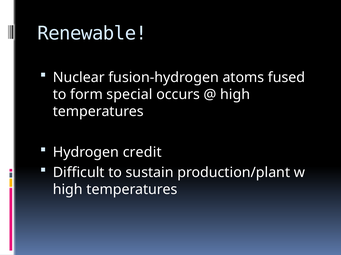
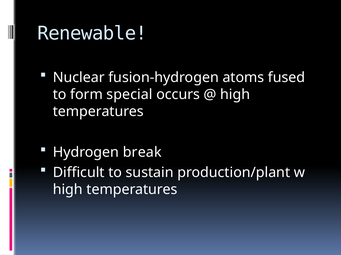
credit: credit -> break (142, 153)
